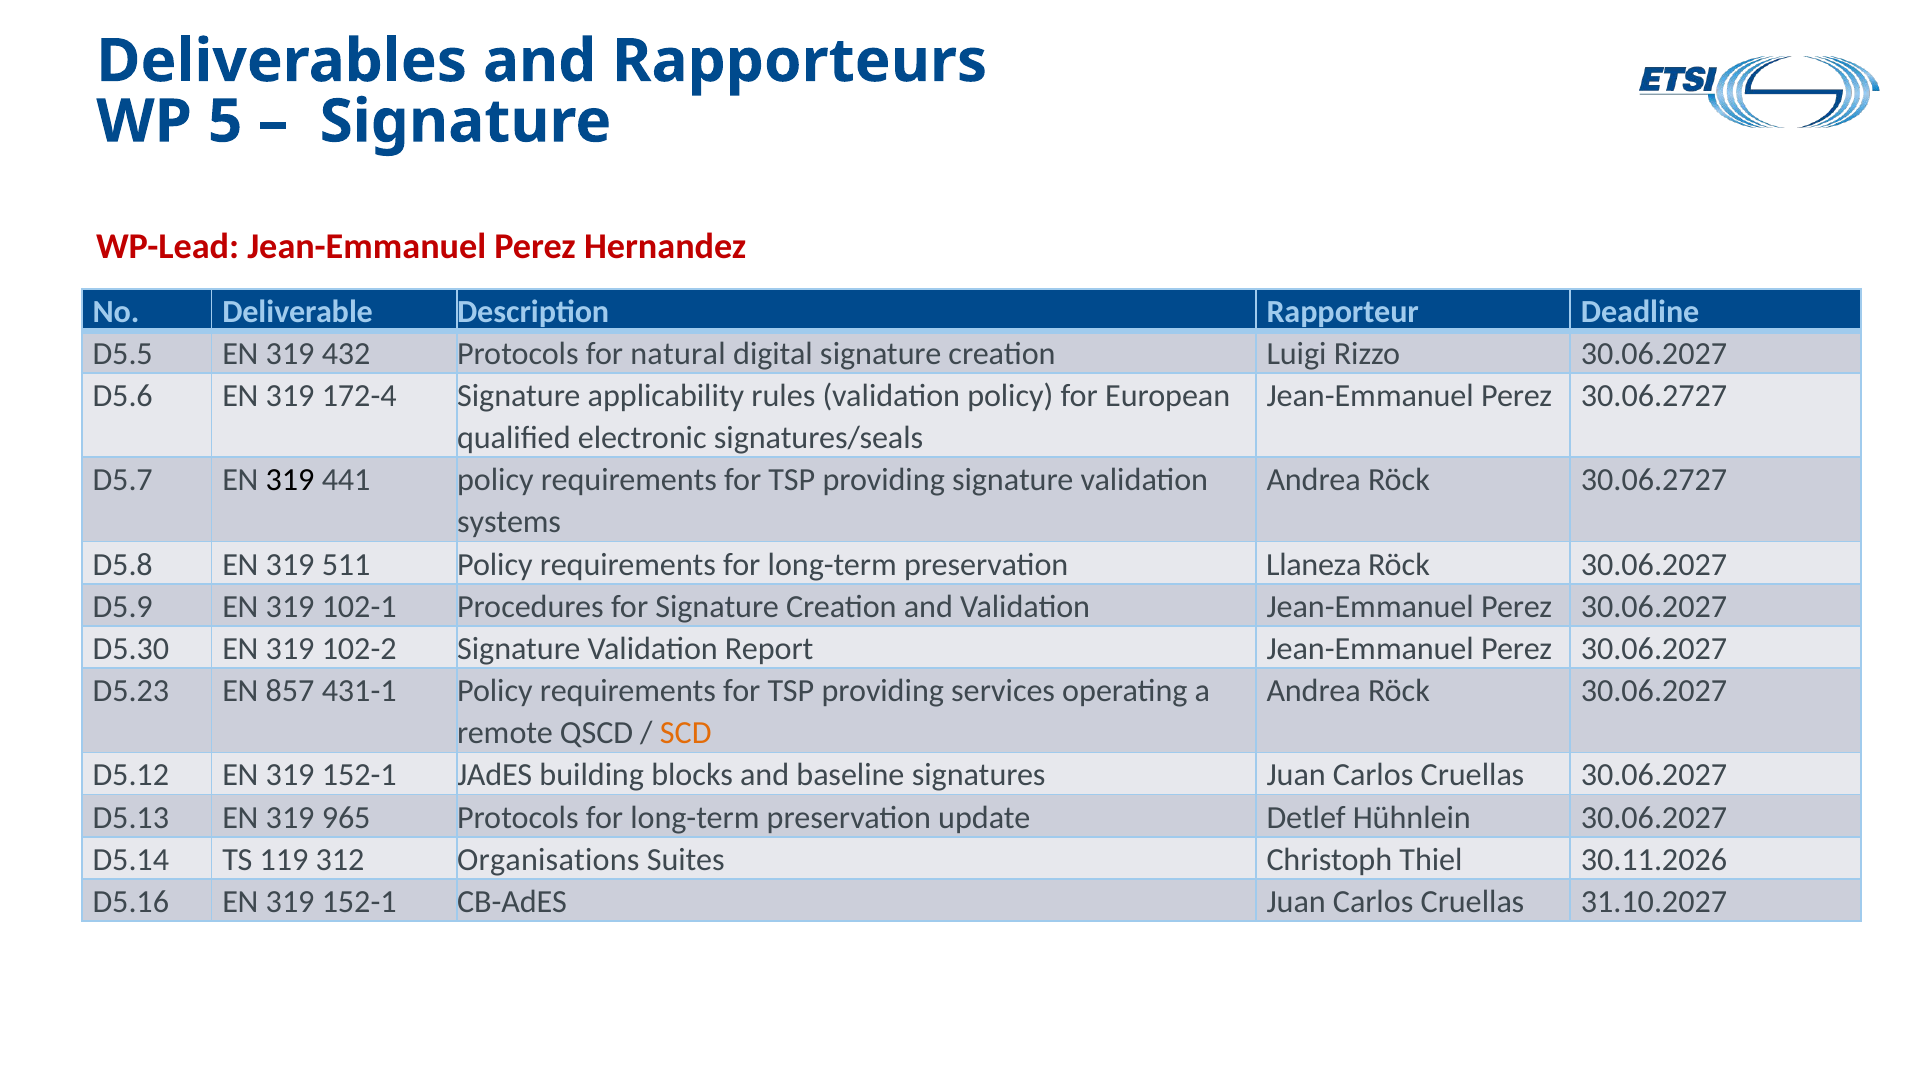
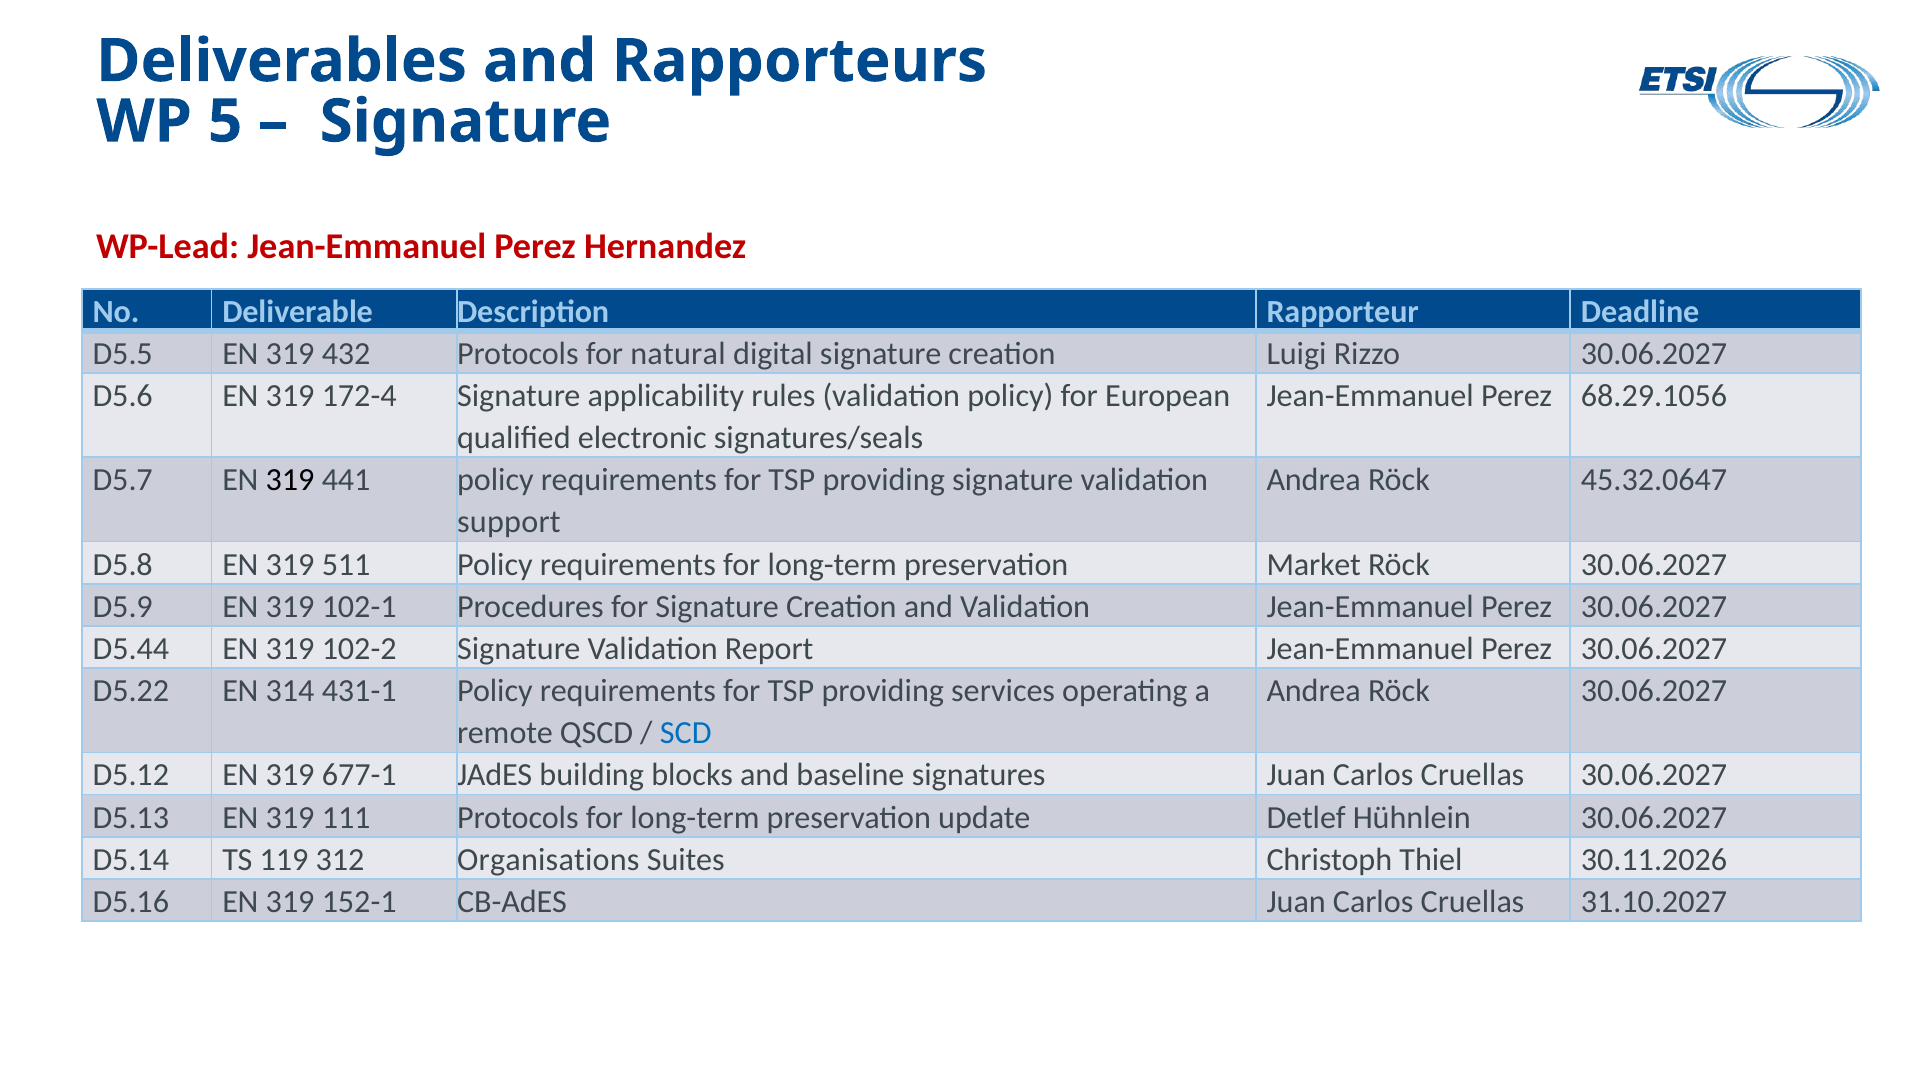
Perez 30.06.2727: 30.06.2727 -> 68.29.1056 (1654, 396)
Röck 30.06.2727: 30.06.2727 -> 45.32.0647 (1654, 480)
systems: systems -> support (509, 522)
Llaneza: Llaneza -> Market (1314, 564)
D5.30: D5.30 -> D5.44 (131, 649)
D5.23: D5.23 -> D5.22 (131, 691)
857: 857 -> 314 (290, 691)
SCD colour: orange -> blue (686, 733)
D5.12 EN 319 152-1: 152-1 -> 677-1 (359, 775)
965: 965 -> 111 (346, 817)
